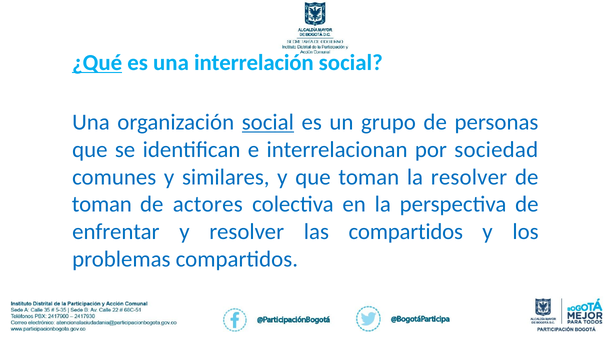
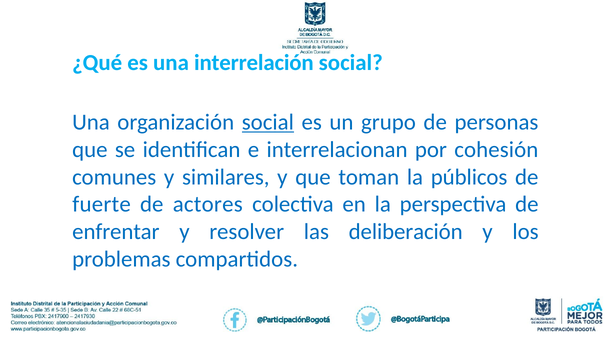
¿Qué underline: present -> none (97, 63)
sociedad: sociedad -> cohesión (496, 150)
la resolver: resolver -> públicos (469, 177)
toman: toman -> fuerte (102, 205)
las compartidos: compartidos -> deliberación (406, 232)
